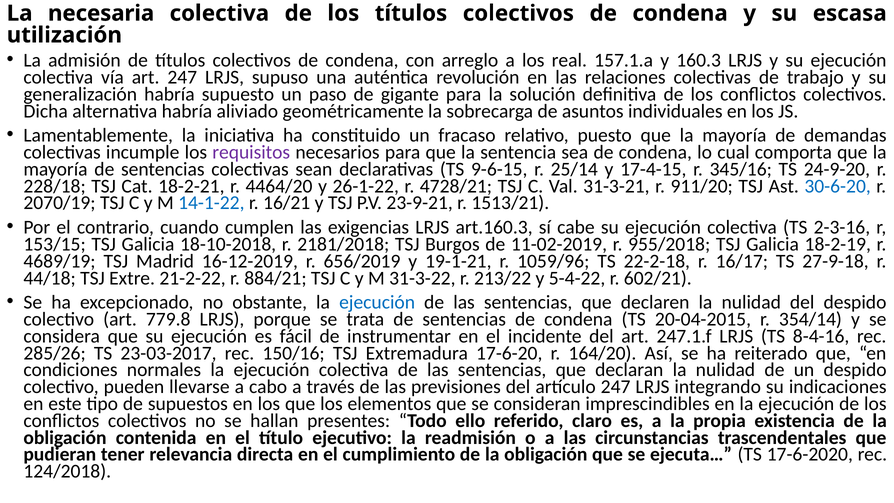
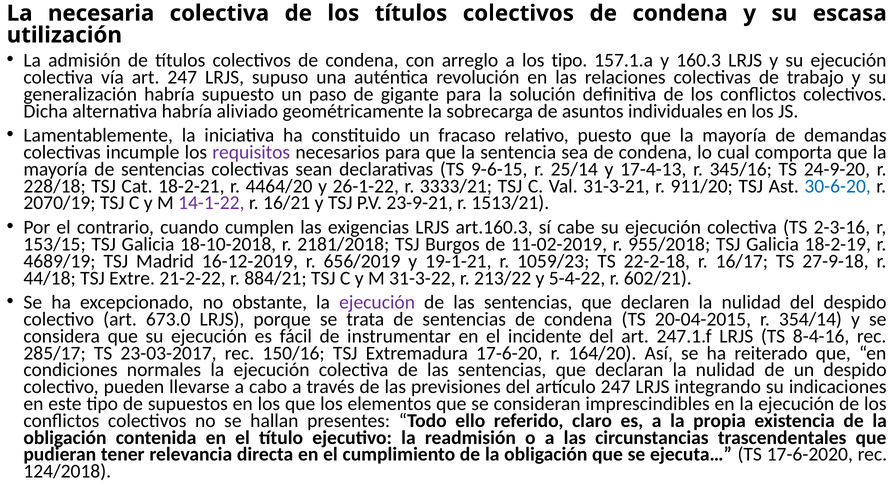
los real: real -> tipo (569, 60)
17-4-15: 17-4-15 -> 17-4-13 (653, 169)
4728/21: 4728/21 -> 3333/21 (456, 186)
14-1-22 colour: blue -> purple (211, 203)
1059/96: 1059/96 -> 1059/23 (553, 261)
ejecución colour: blue -> purple (377, 302)
779.8: 779.8 -> 673.0 (168, 319)
285/26: 285/26 -> 285/17 (55, 353)
